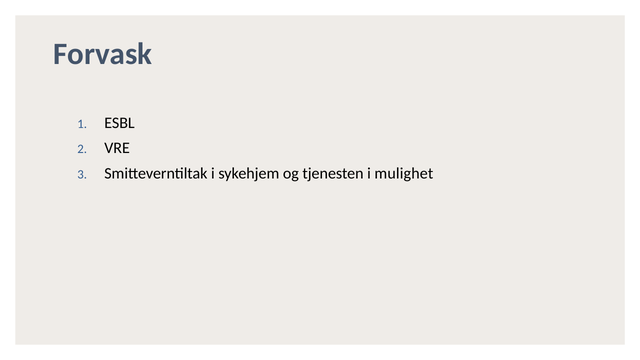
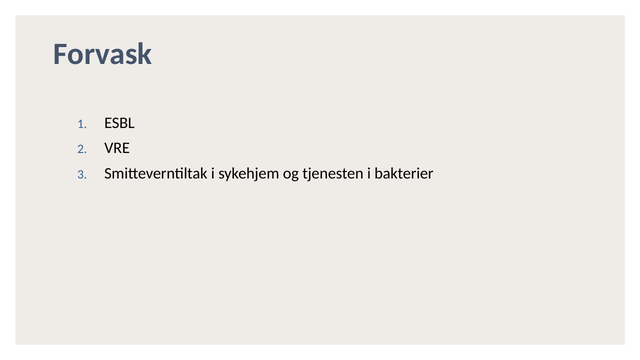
mulighet: mulighet -> bakterier (404, 173)
